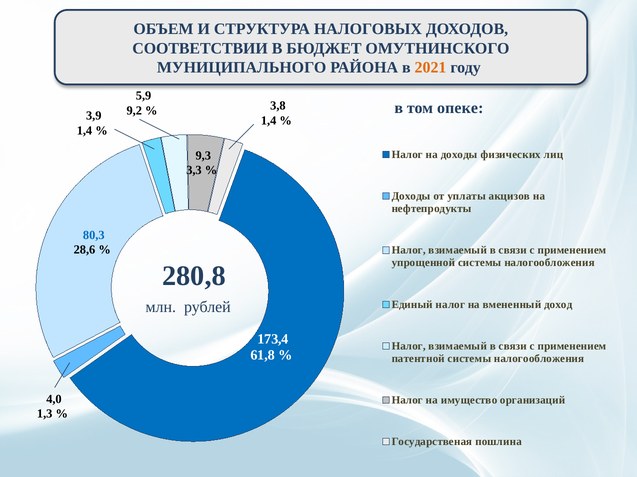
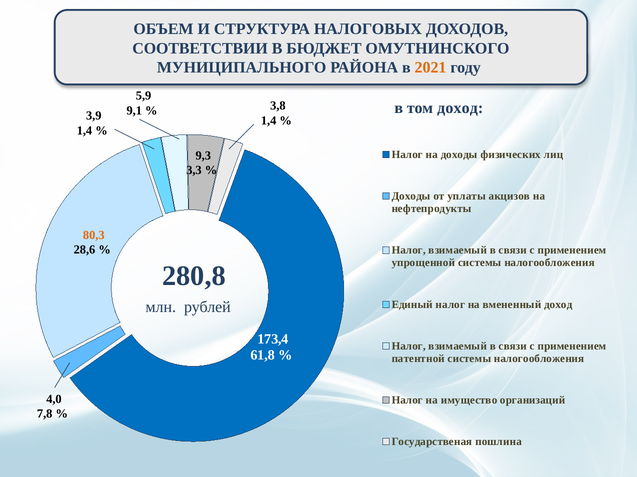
том опеке: опеке -> доход (460, 108)
9,2: 9,2 -> 9,1 (134, 111)
80,3 colour: blue -> orange (94, 235)
1,3: 1,3 -> 7,8 (45, 414)
